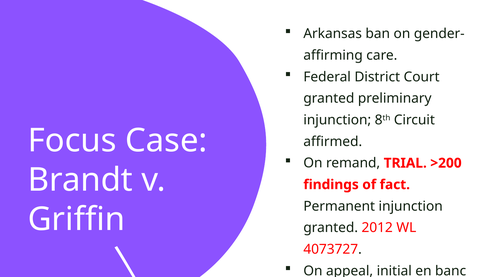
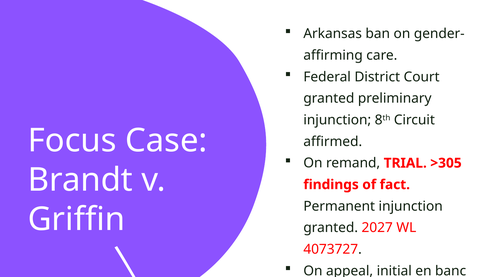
>200: >200 -> >305 (446, 163)
2012: 2012 -> 2027 (377, 228)
